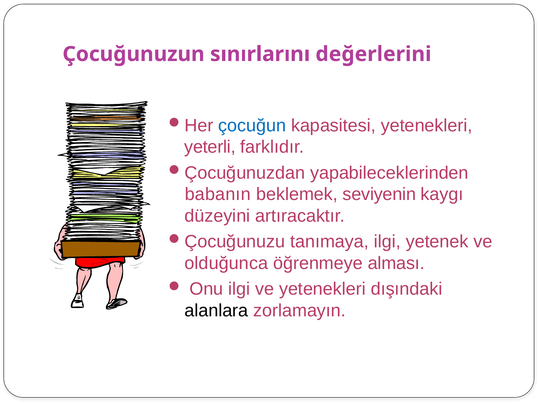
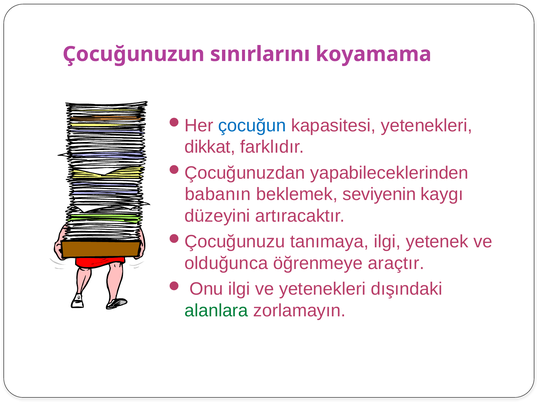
değerlerini: değerlerini -> koyamama (374, 54)
yeterli: yeterli -> dikkat (210, 147)
alması: alması -> araçtır (396, 264)
alanlara colour: black -> green (216, 311)
